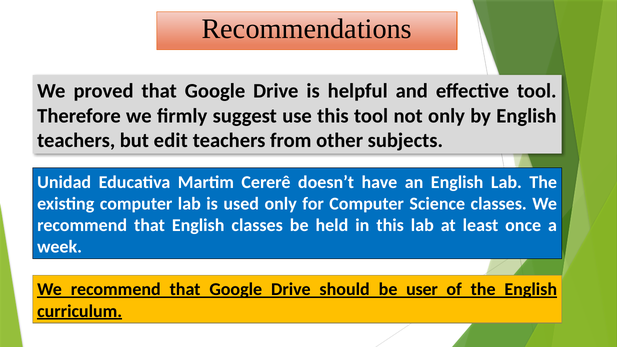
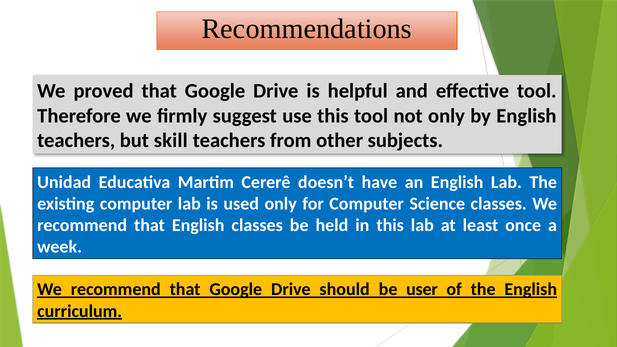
edit: edit -> skill (171, 140)
